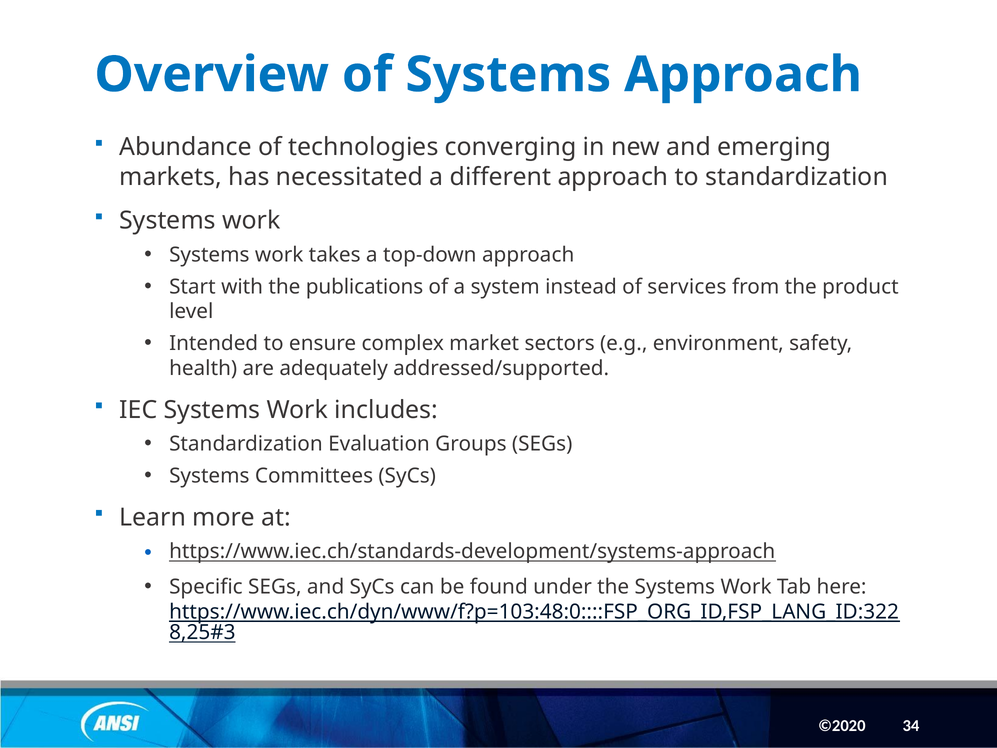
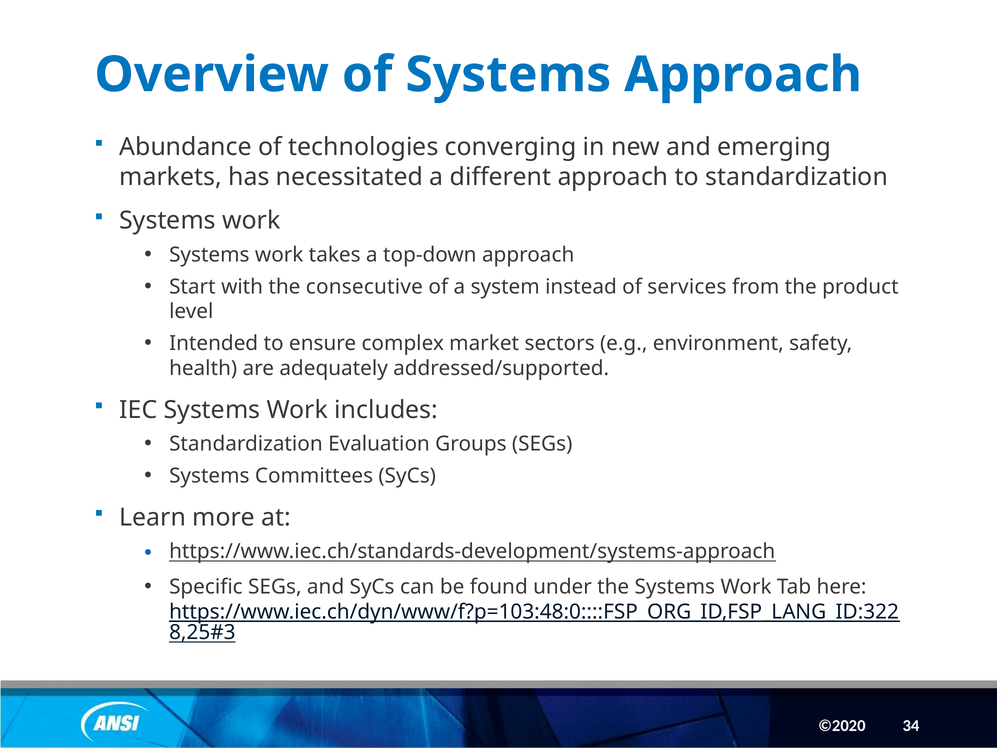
publications: publications -> consecutive (364, 287)
